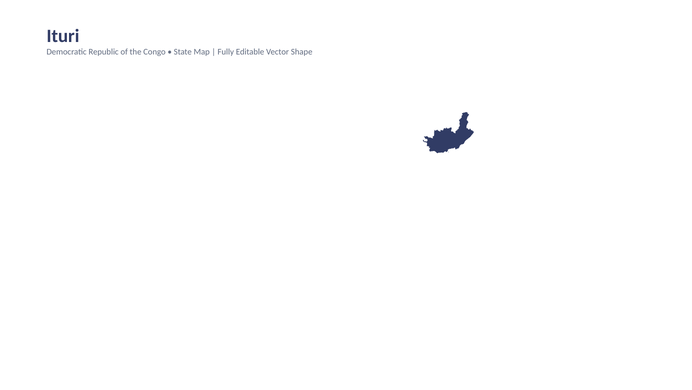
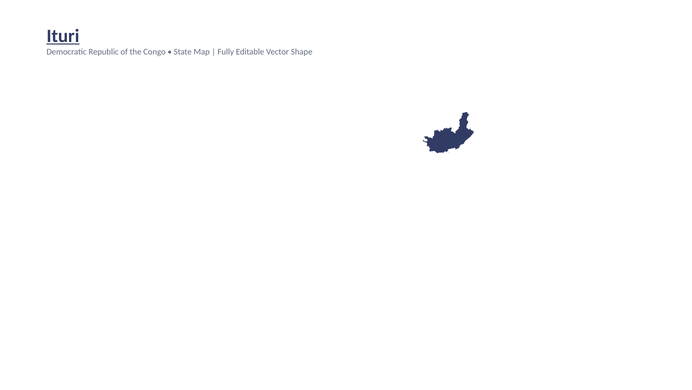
Ituri underline: none -> present (63, 36)
